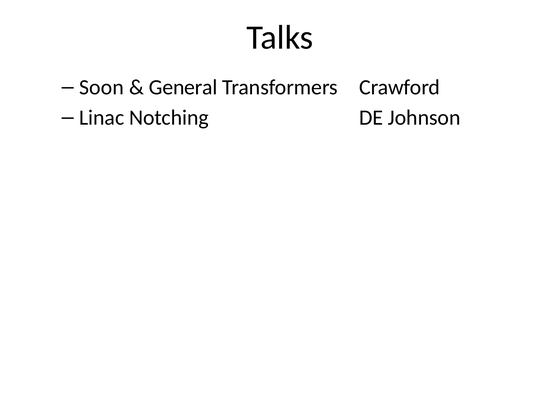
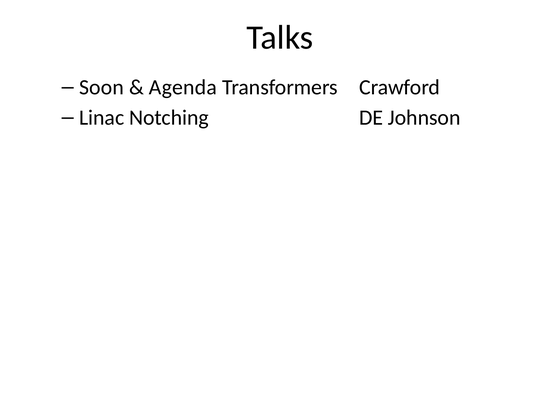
General: General -> Agenda (183, 87)
